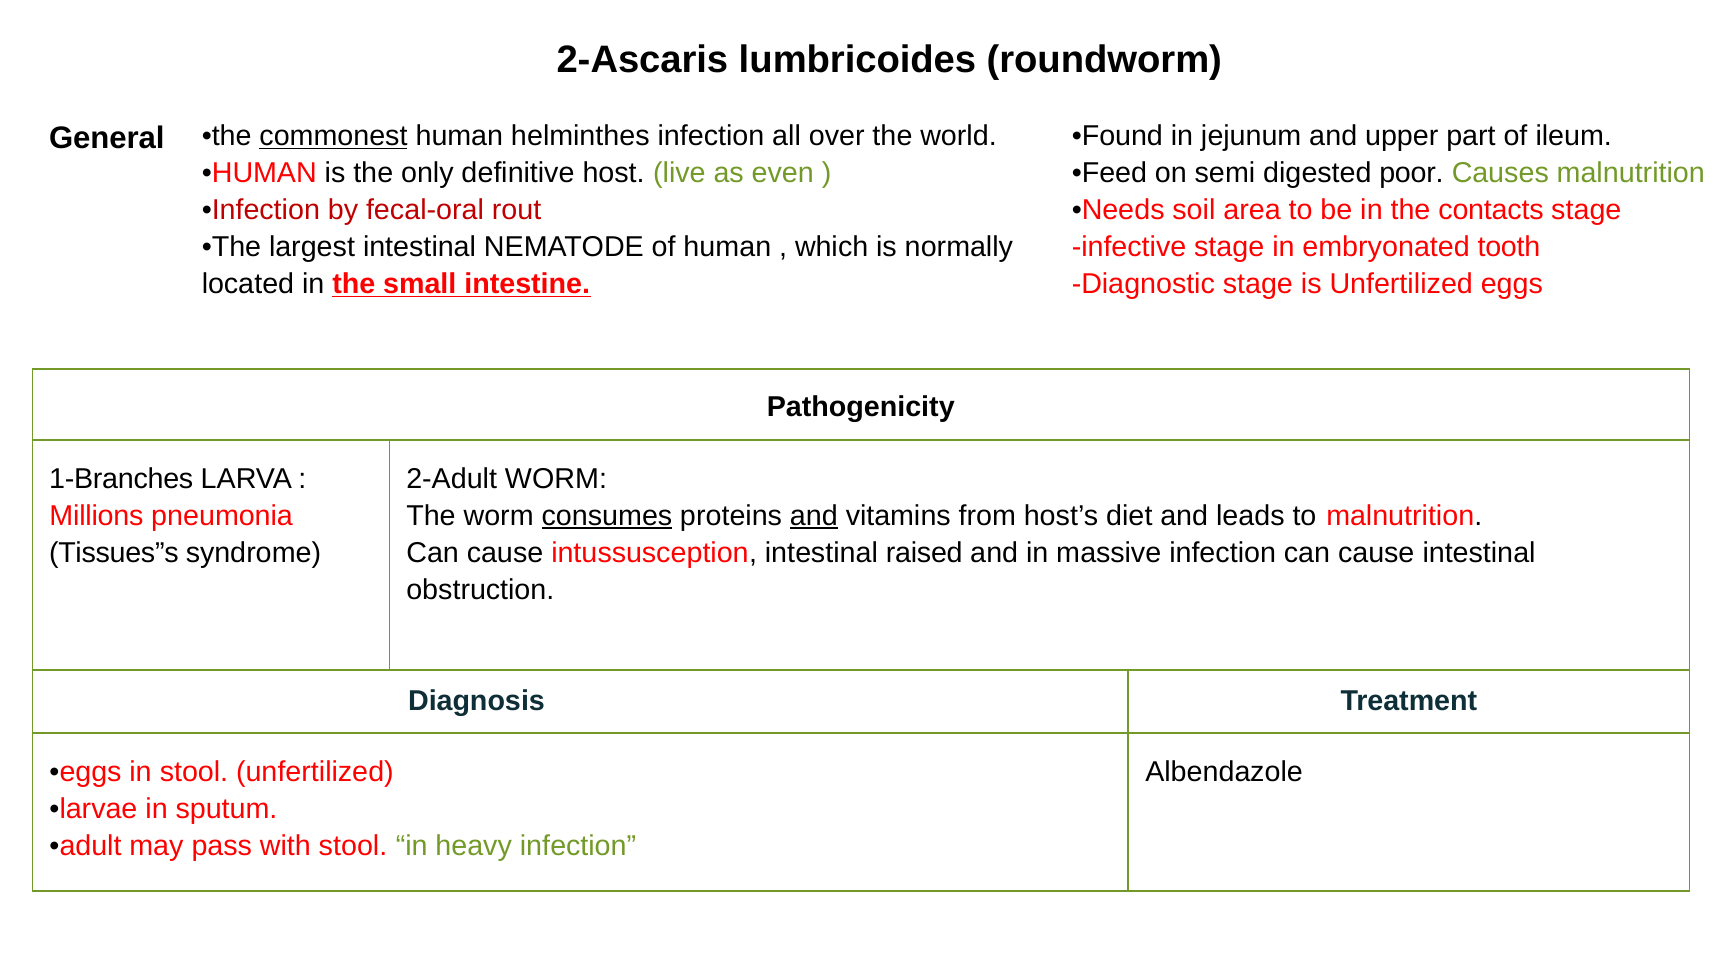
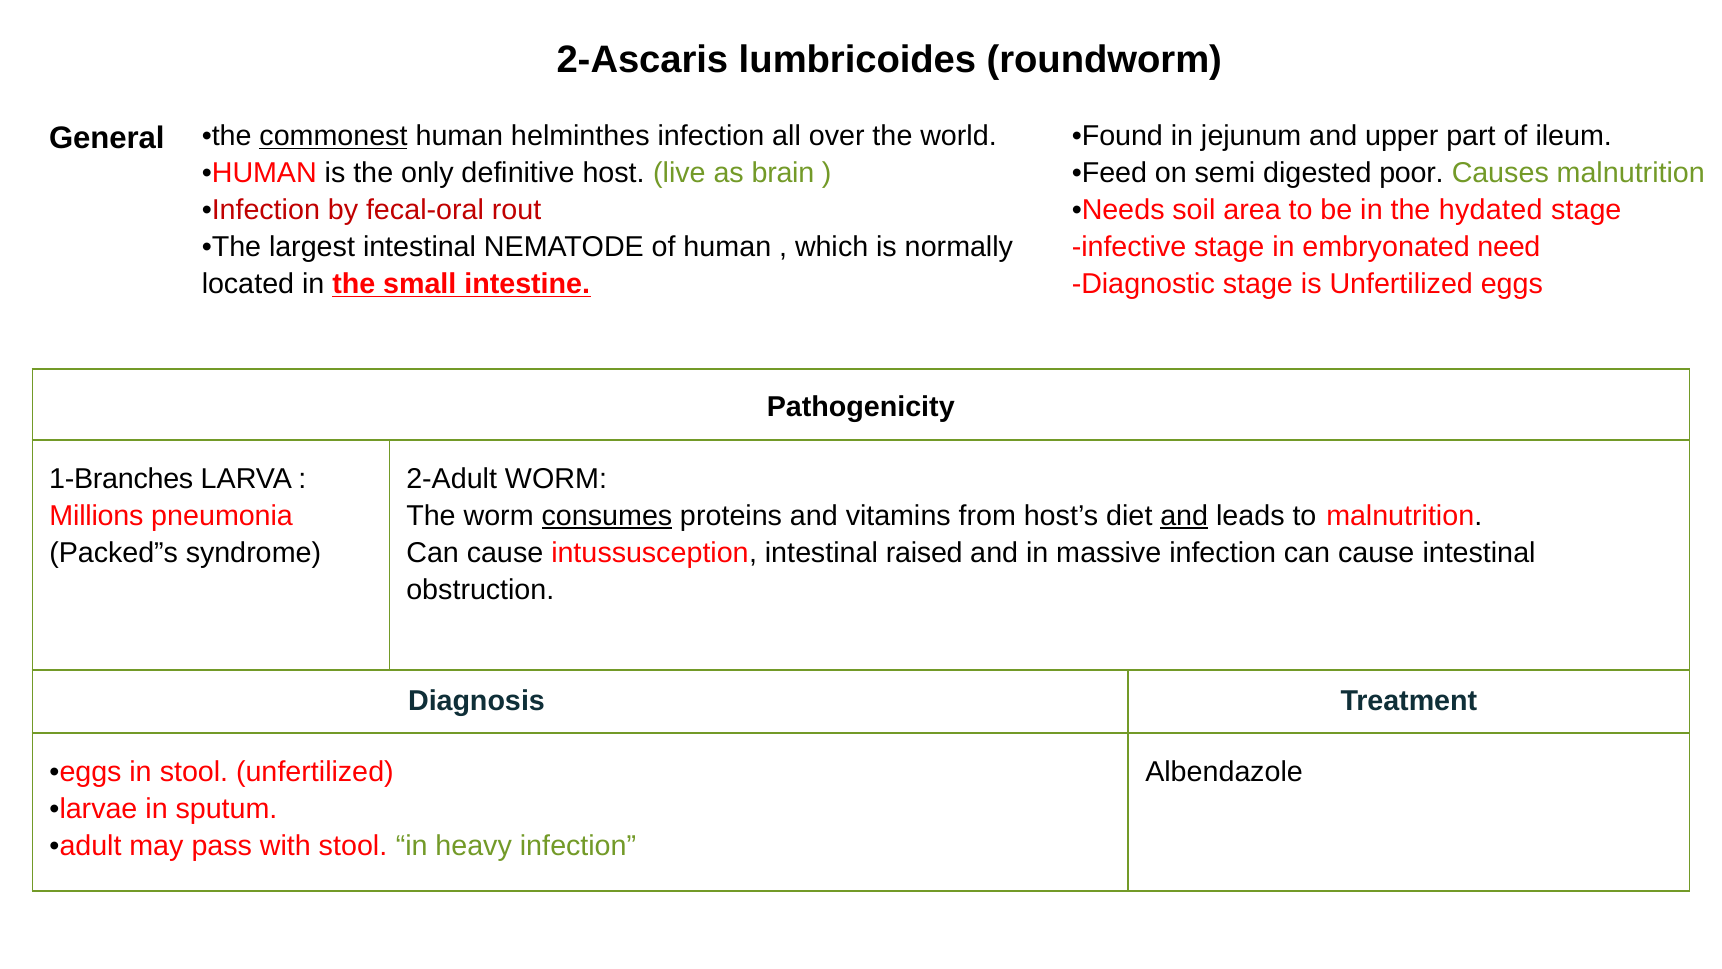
even: even -> brain (783, 173)
contacts: contacts -> hydated (1491, 210)
tooth: tooth -> need (1509, 247)
and underline: present -> none (814, 516)
and underline: none -> present (1184, 516)
Tissues”s: Tissues”s -> Packed”s (114, 552)
